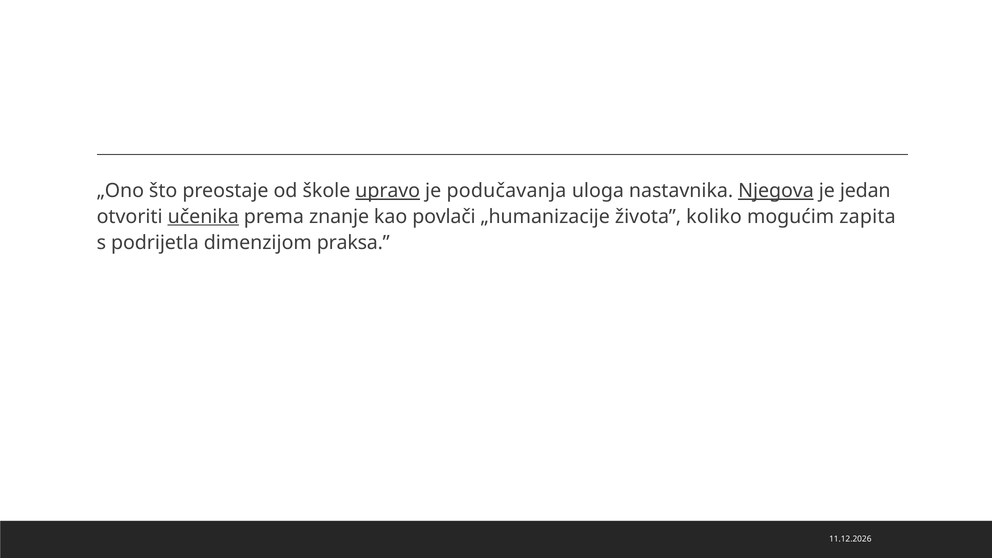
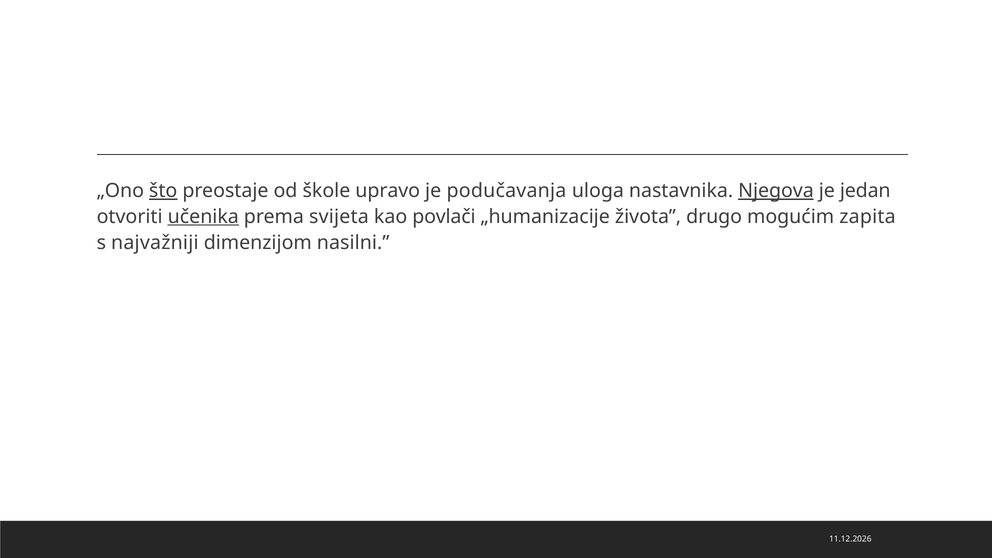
što underline: none -> present (163, 191)
upravo underline: present -> none (388, 191)
znanje: znanje -> svijeta (339, 217)
koliko: koliko -> drugo (714, 217)
podrijetla: podrijetla -> najvažniji (155, 243)
praksa: praksa -> nasilni (353, 243)
